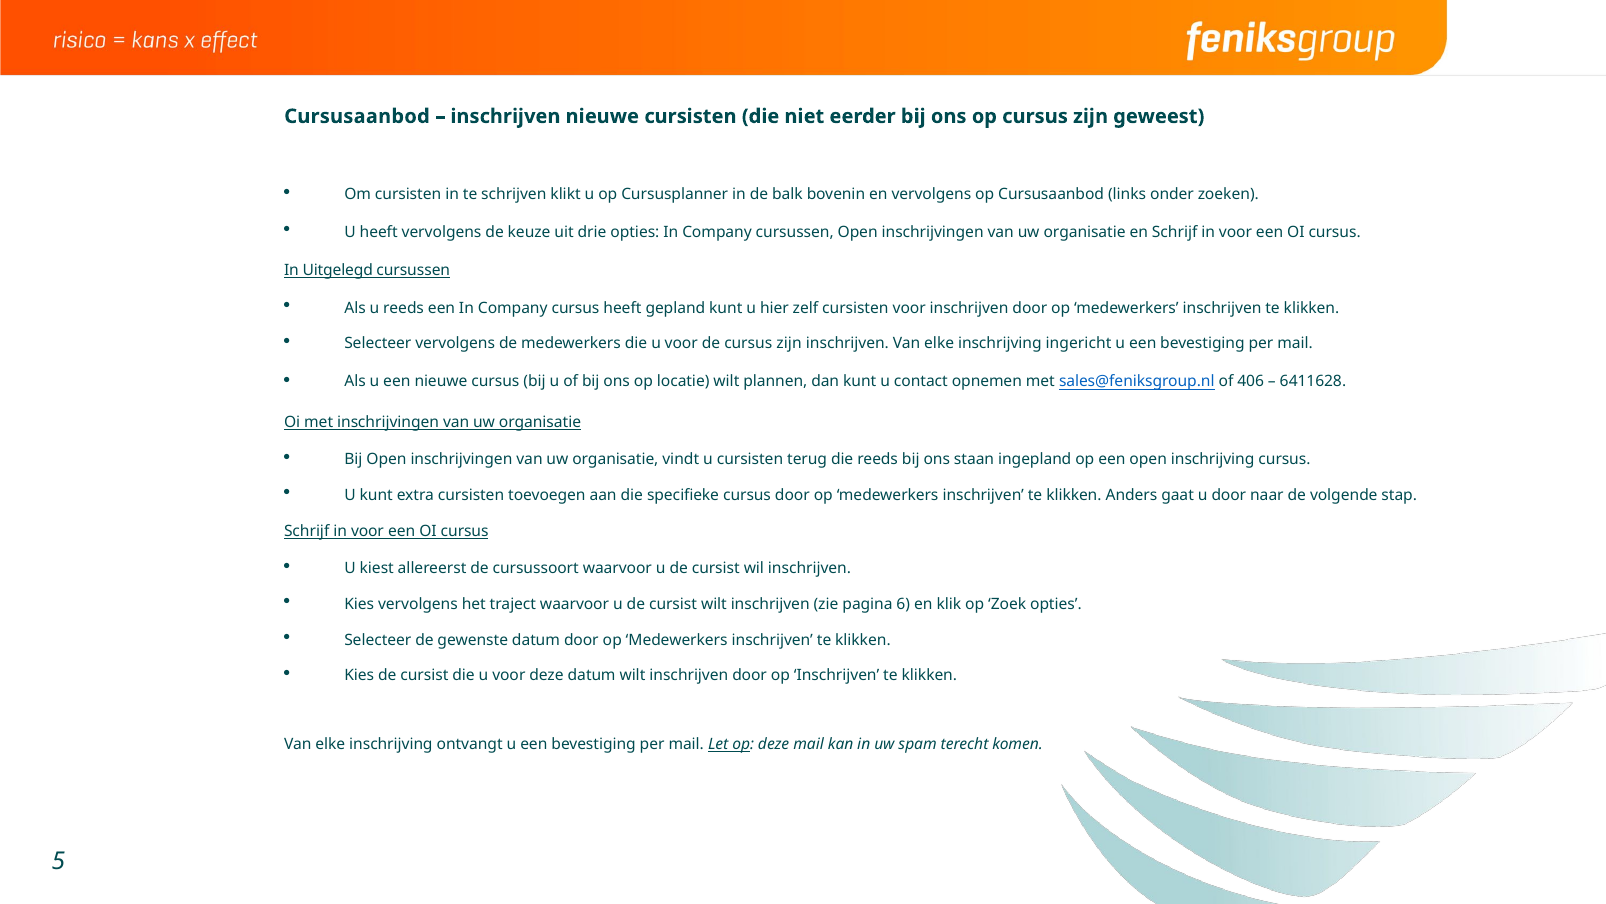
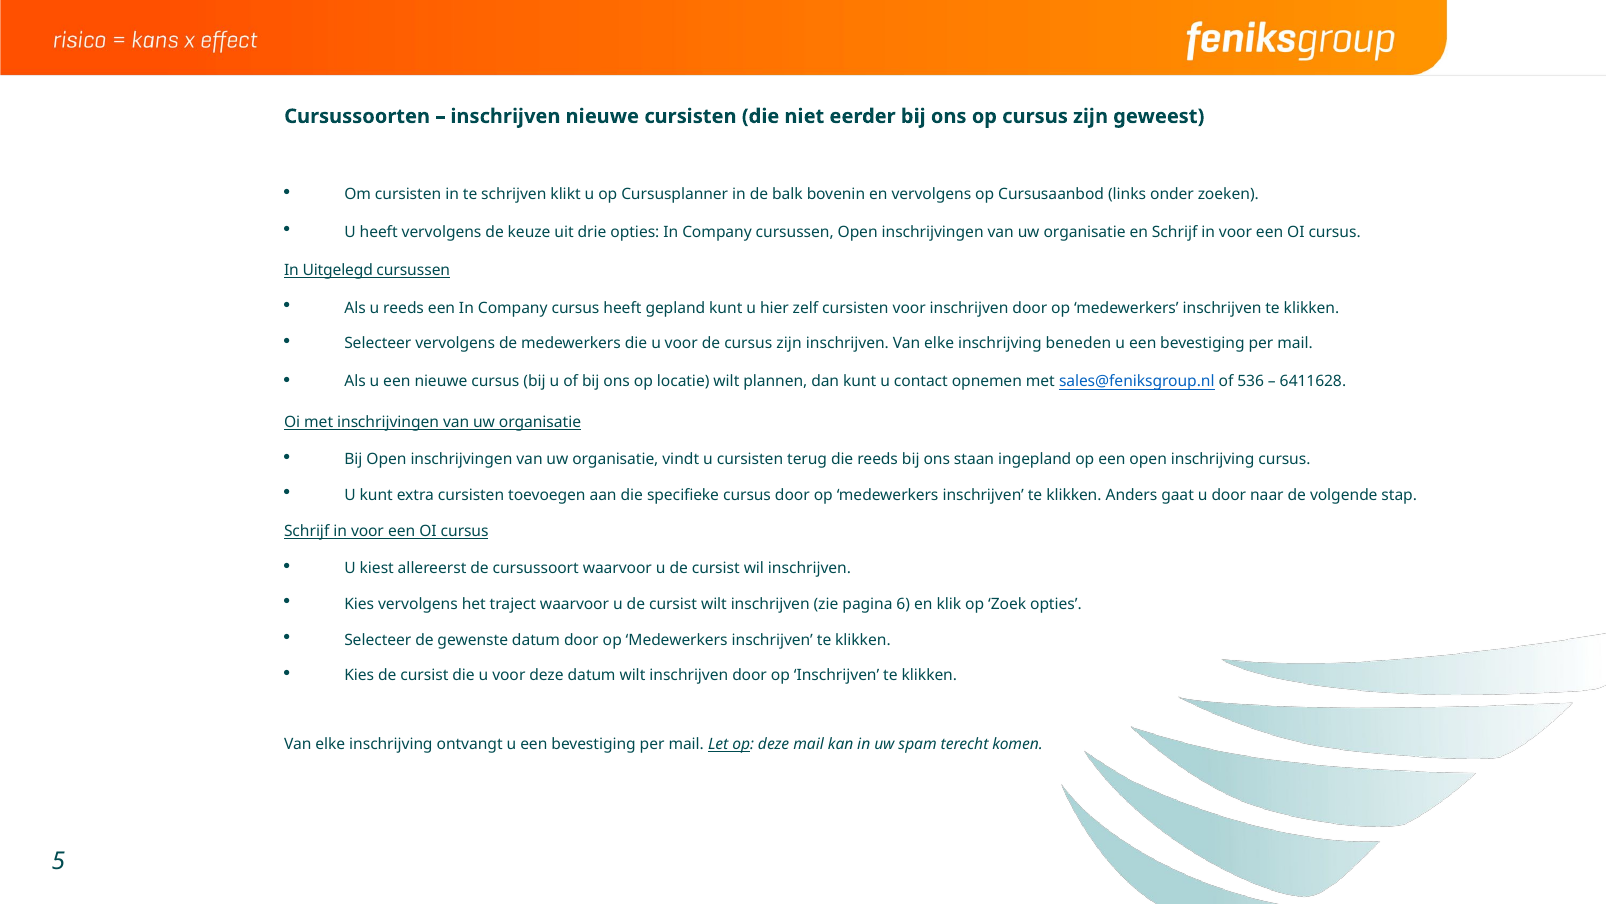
Cursusaanbod: Cursusaanbod -> Cursussoorten (357, 116)
ingericht: ingericht -> beneden (1078, 343)
406: 406 -> 536 (1251, 381)
